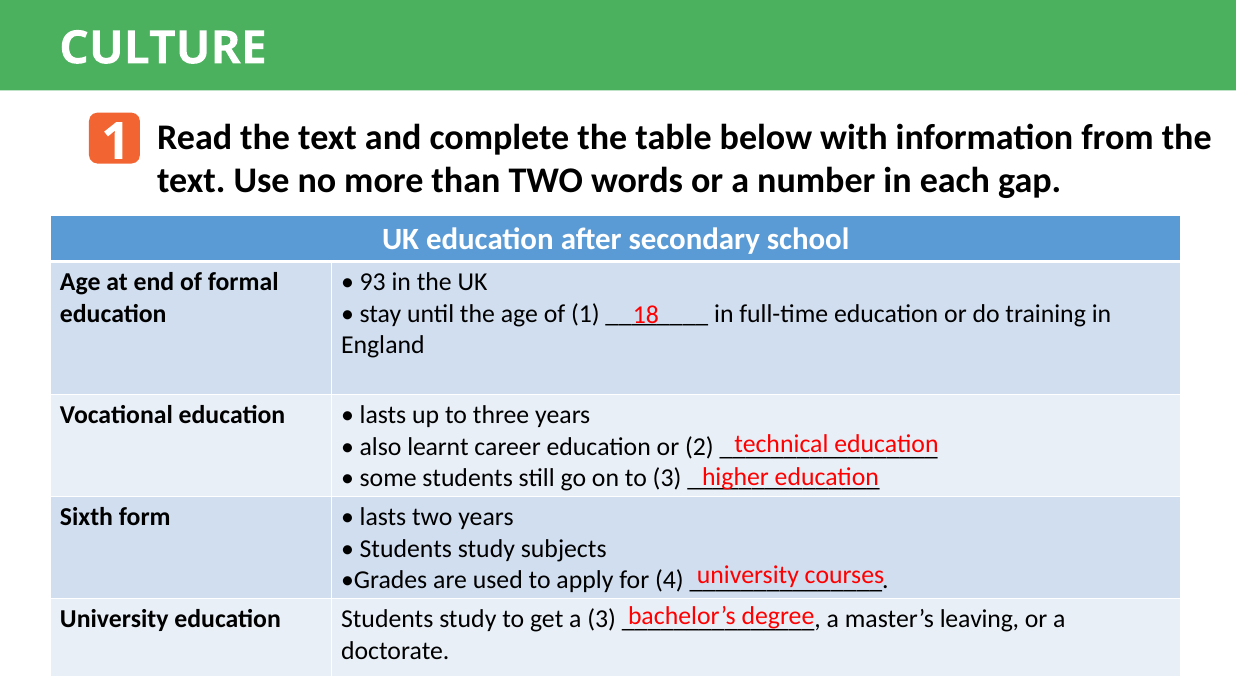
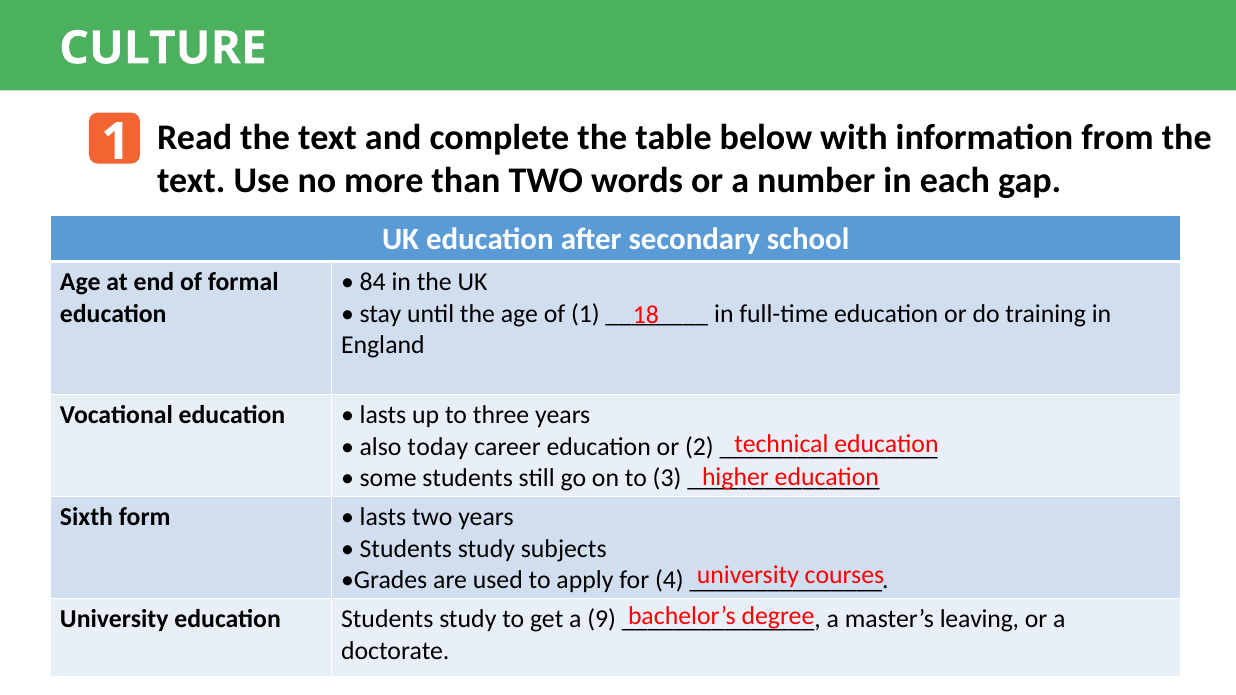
93: 93 -> 84 (373, 283)
learnt: learnt -> today (438, 447)
a 3: 3 -> 9 (602, 620)
